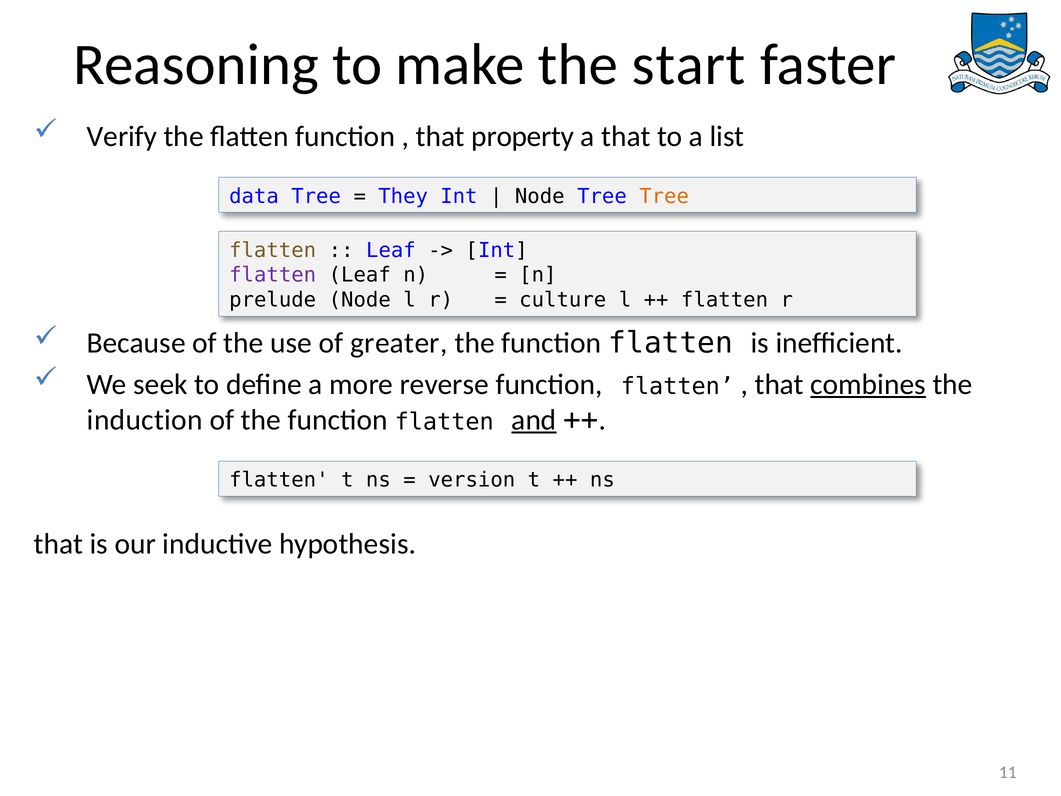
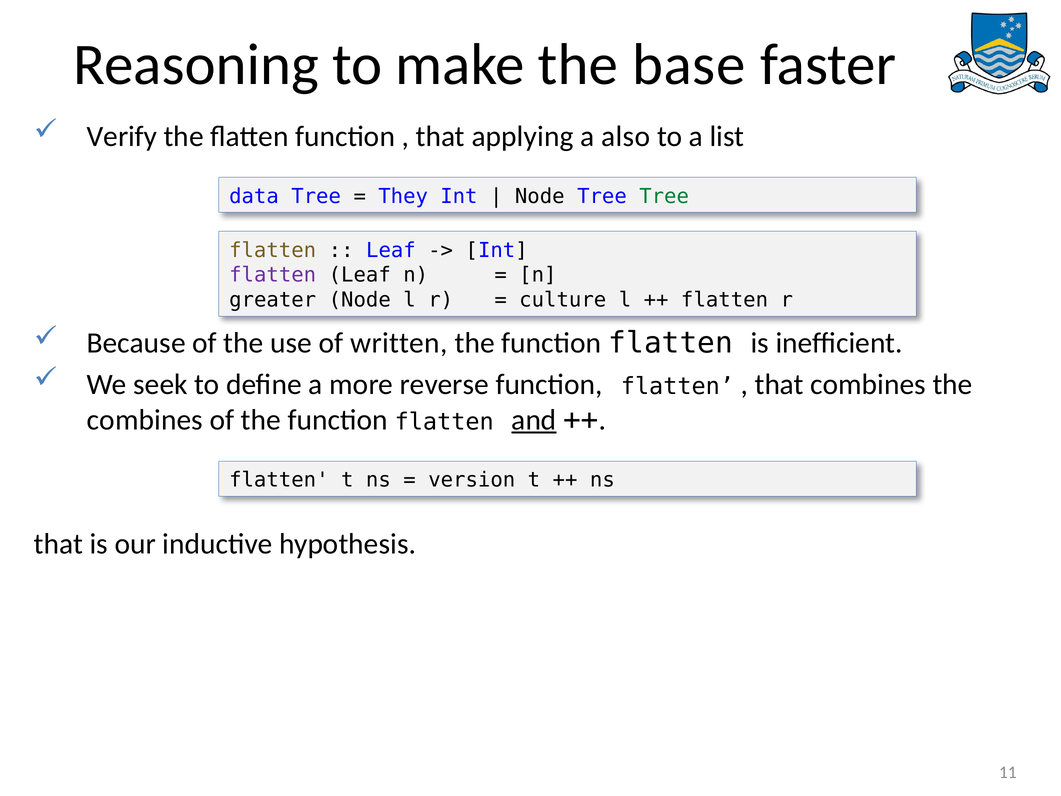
start: start -> base (689, 65)
property: property -> applying (523, 136)
a that: that -> also (626, 136)
Tree colour: orange -> green (664, 196)
prelude: prelude -> greater (273, 300)
greater: greater -> written (399, 343)
combines underline: present -> none (868, 384)
induction: induction -> combines (145, 420)
